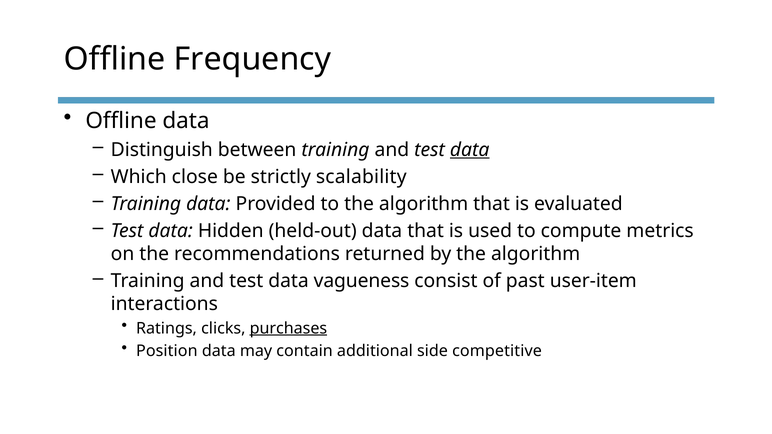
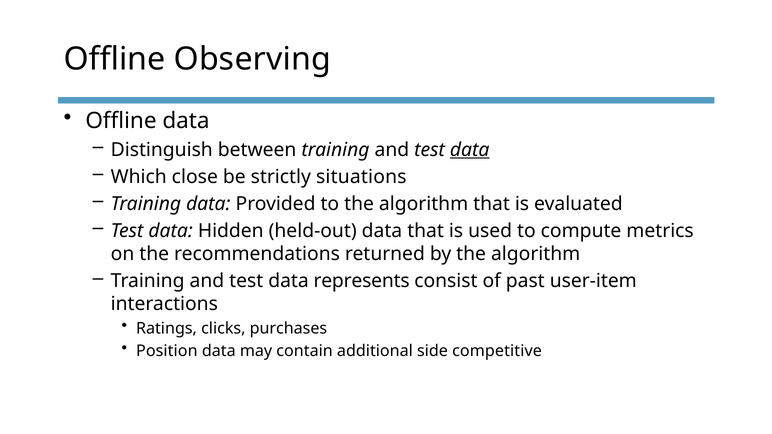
Frequency: Frequency -> Observing (252, 59)
scalability: scalability -> situations (361, 177)
vagueness: vagueness -> represents (362, 281)
purchases underline: present -> none (288, 328)
